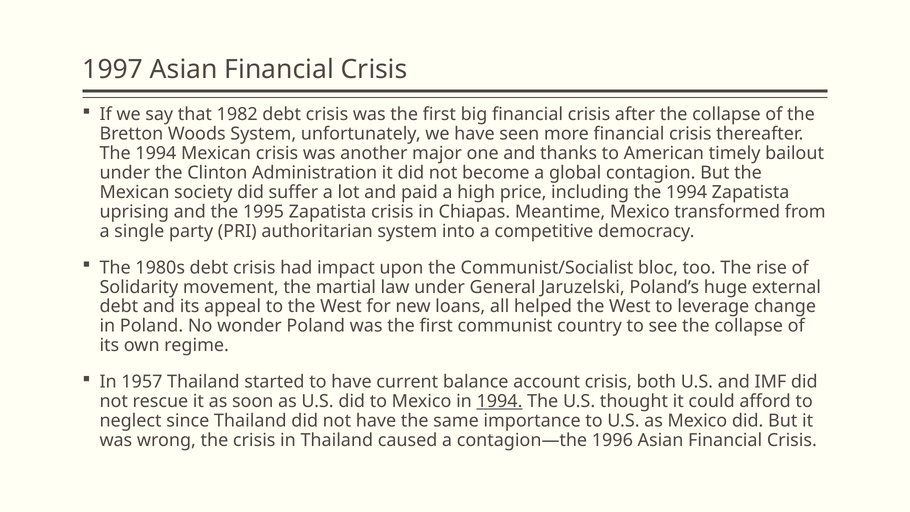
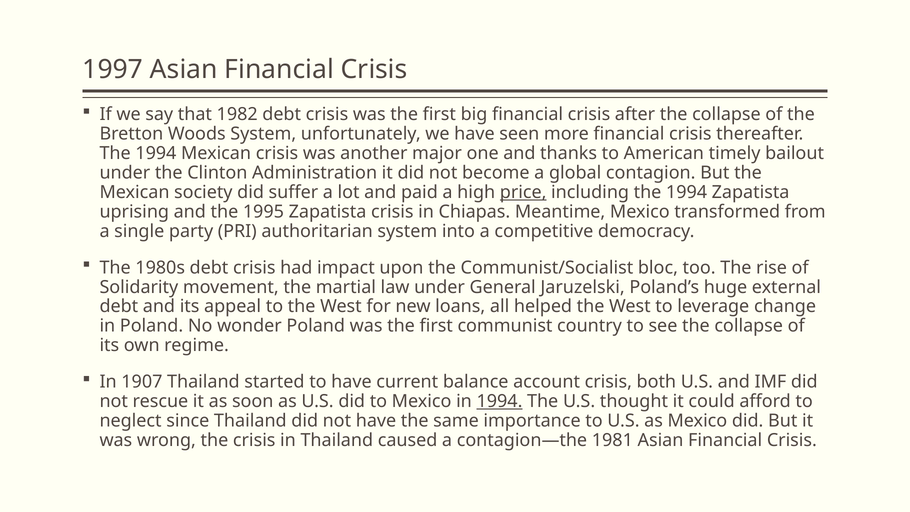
price underline: none -> present (523, 192)
1957: 1957 -> 1907 (142, 382)
1996: 1996 -> 1981 (612, 440)
